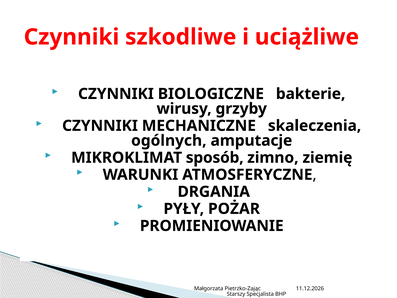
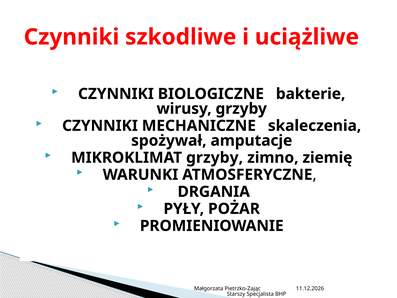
ogólnych: ogólnych -> spożywał (169, 140)
MIKROKLIMAT sposób: sposób -> grzyby (215, 158)
